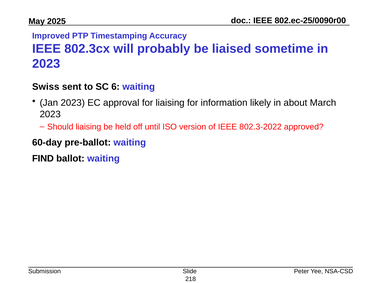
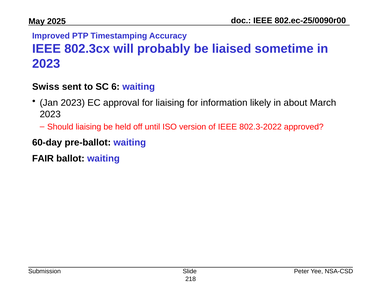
FIND: FIND -> FAIR (43, 159)
